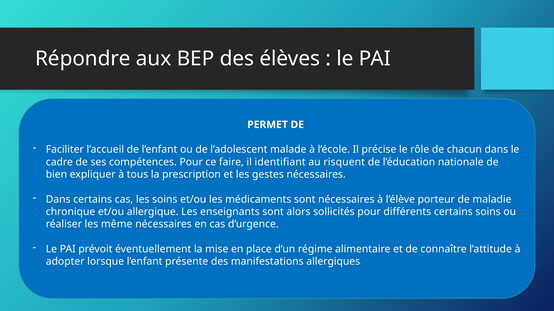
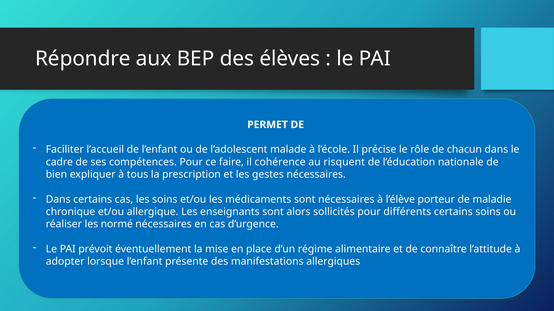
identifiant: identifiant -> cohérence (280, 162)
même: même -> normé (117, 225)
